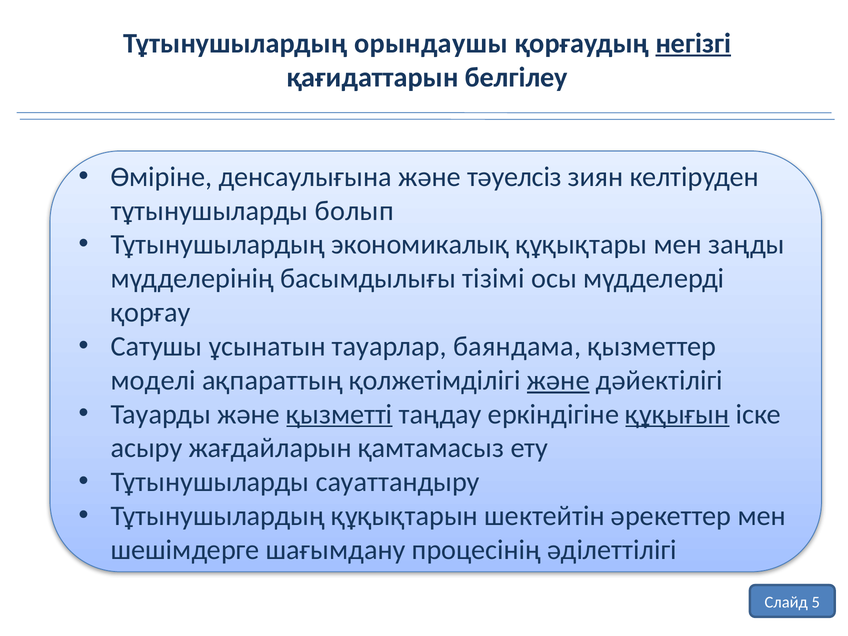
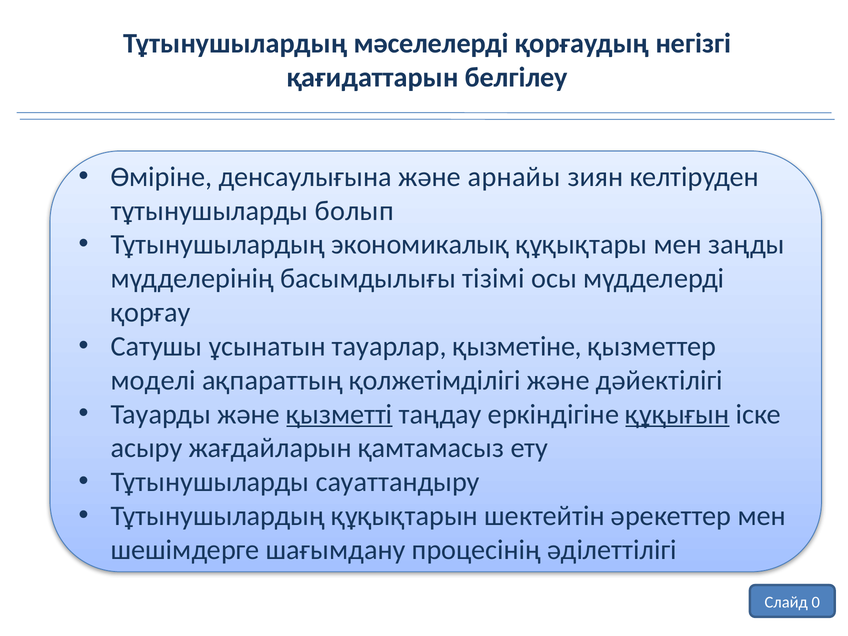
орындаушы: орындаушы -> мәселелерді (431, 43)
негізгі underline: present -> none (693, 43)
тәуелсіз: тәуелсіз -> арнайы (514, 177)
баяндама: баяндама -> қызметіне (517, 346)
және underline: present -> none (558, 380)
5: 5 -> 0 (816, 602)
